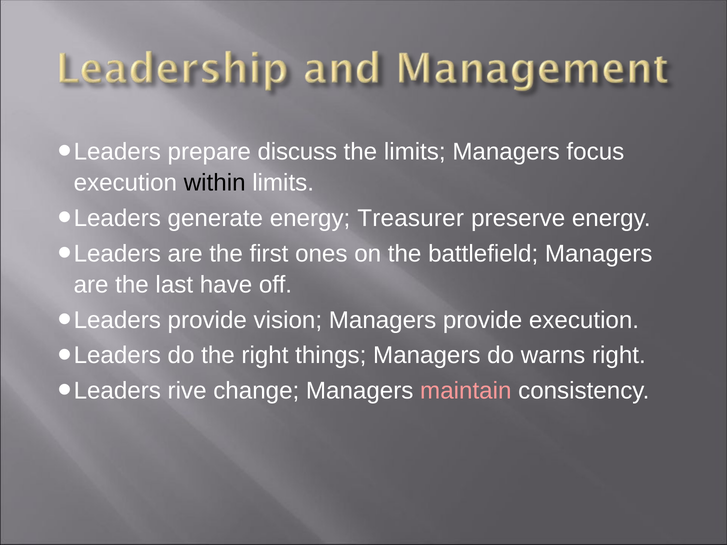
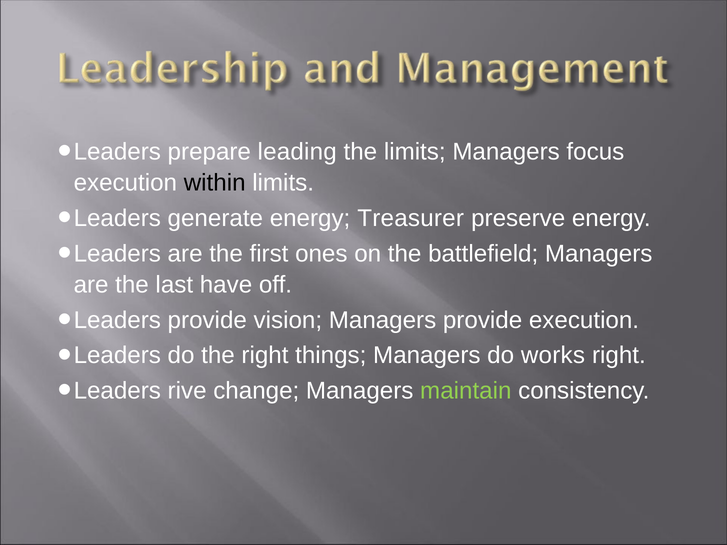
discuss: discuss -> leading (297, 152)
warns: warns -> works (553, 356)
maintain colour: pink -> light green (466, 391)
